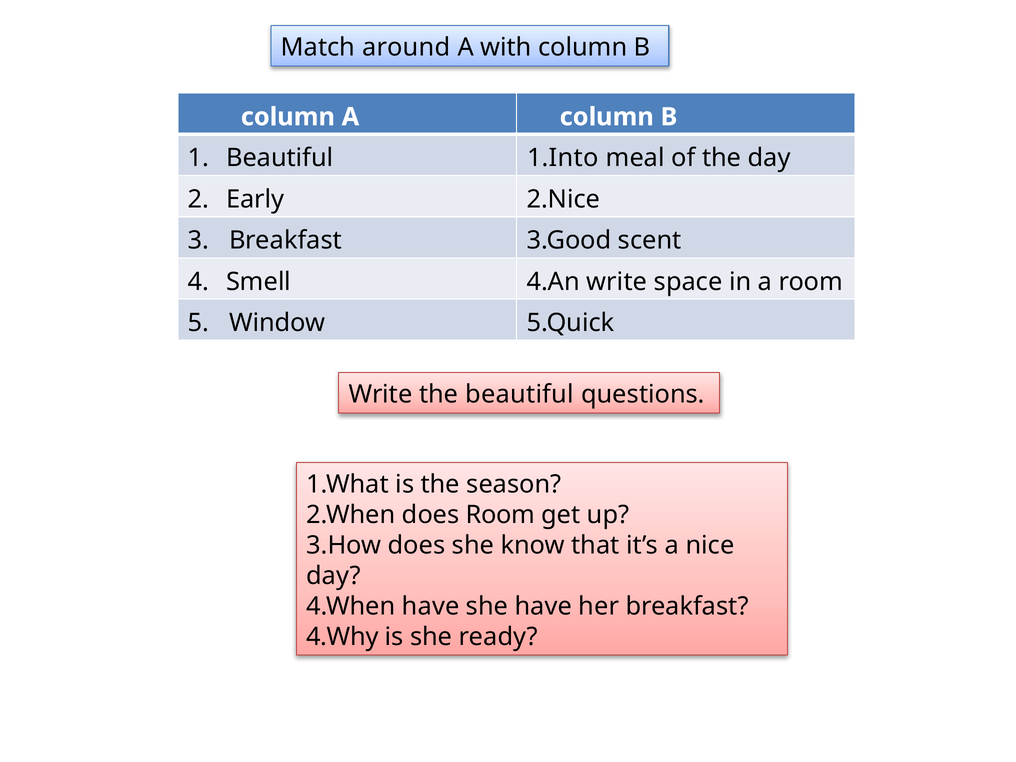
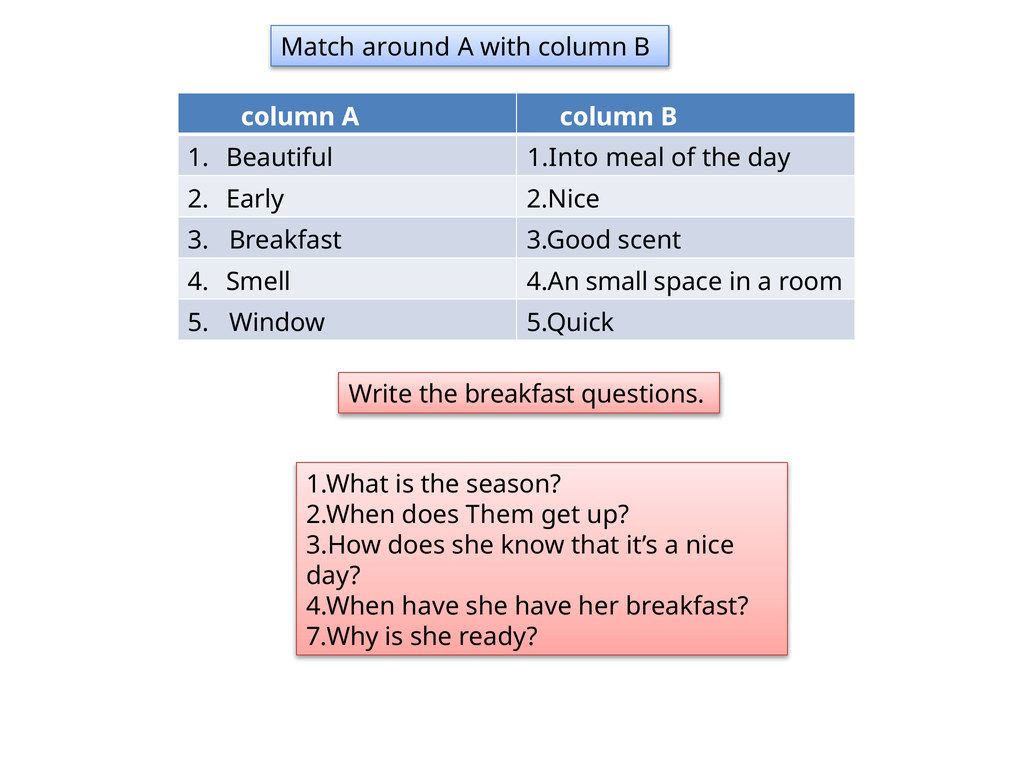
4.An write: write -> small (617, 282)
the beautiful: beautiful -> breakfast (520, 394)
does Room: Room -> Them (500, 515)
4.Why: 4.Why -> 7.Why (342, 637)
